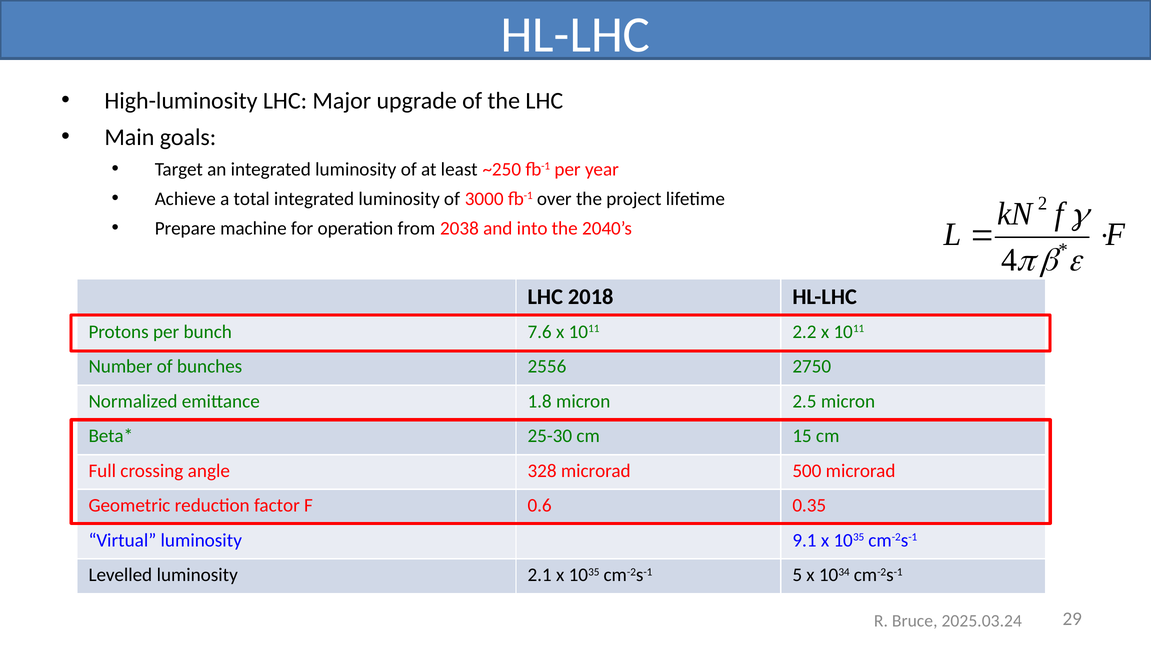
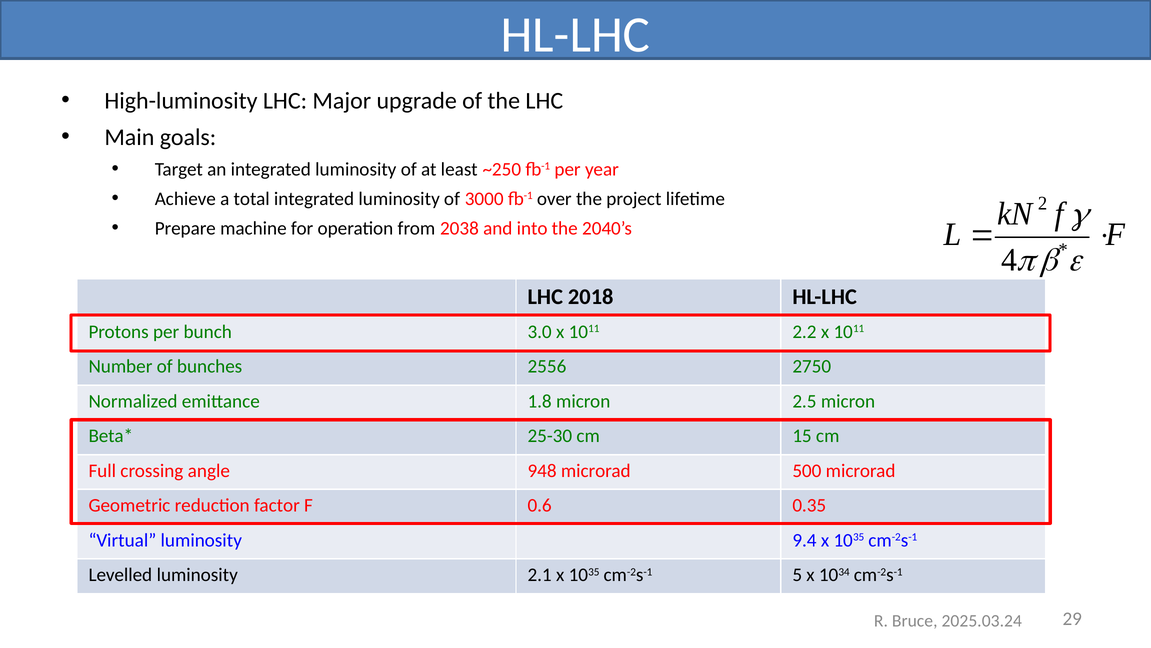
7.6: 7.6 -> 3.0 (540, 332)
328: 328 -> 948 (542, 470)
9.1: 9.1 -> 9.4 (804, 540)
